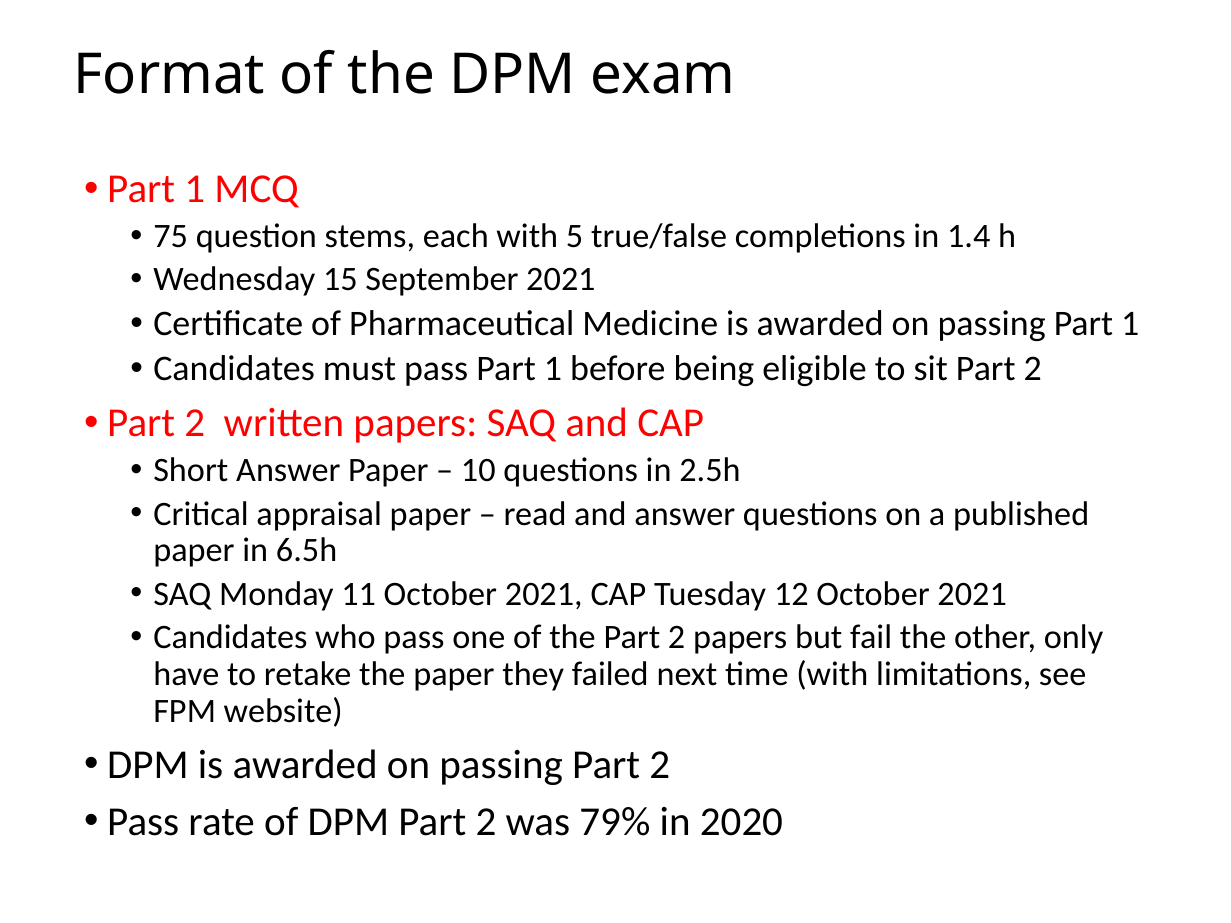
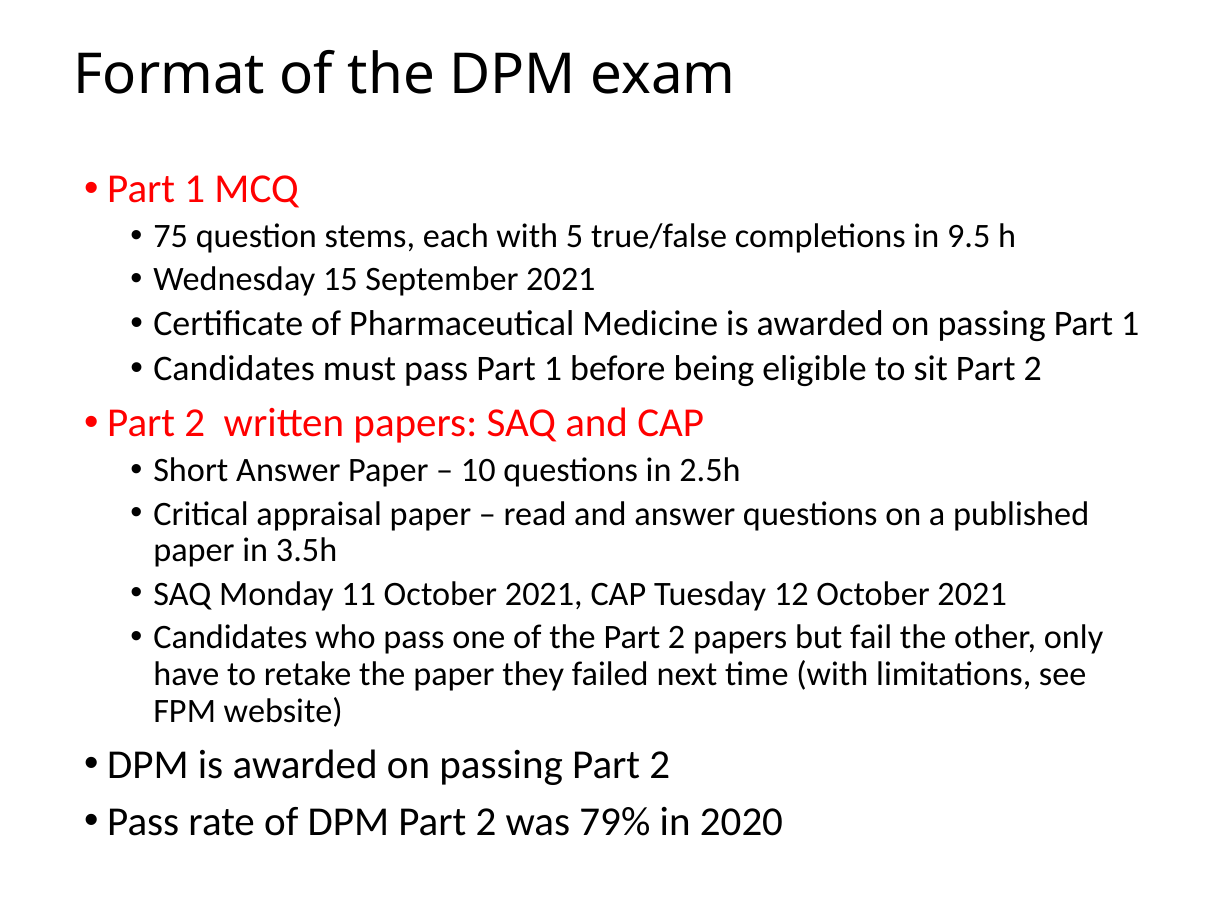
1.4: 1.4 -> 9.5 (969, 236)
6.5h: 6.5h -> 3.5h (307, 551)
